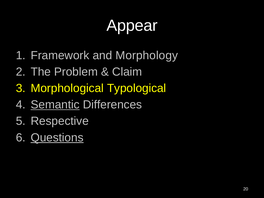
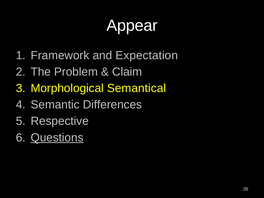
Morphology: Morphology -> Expectation (147, 55)
Typological: Typological -> Semantical (137, 88)
Semantic underline: present -> none (55, 105)
